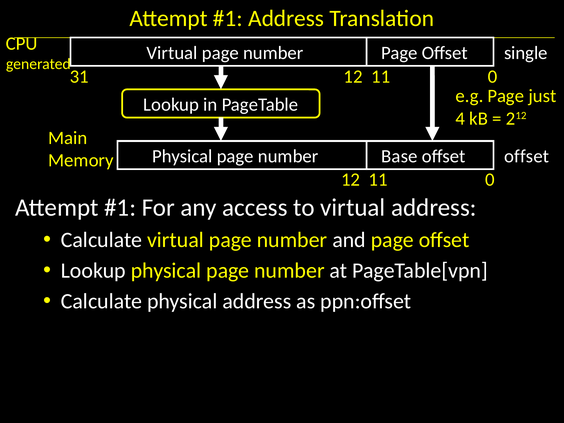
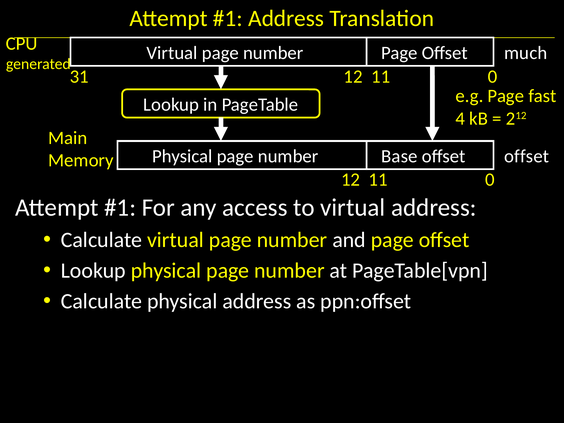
single: single -> much (526, 53)
just: just -> fast (542, 96)
